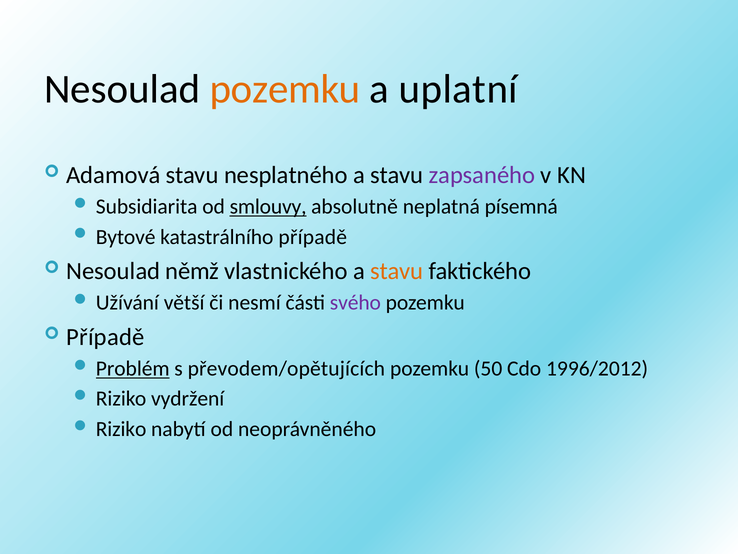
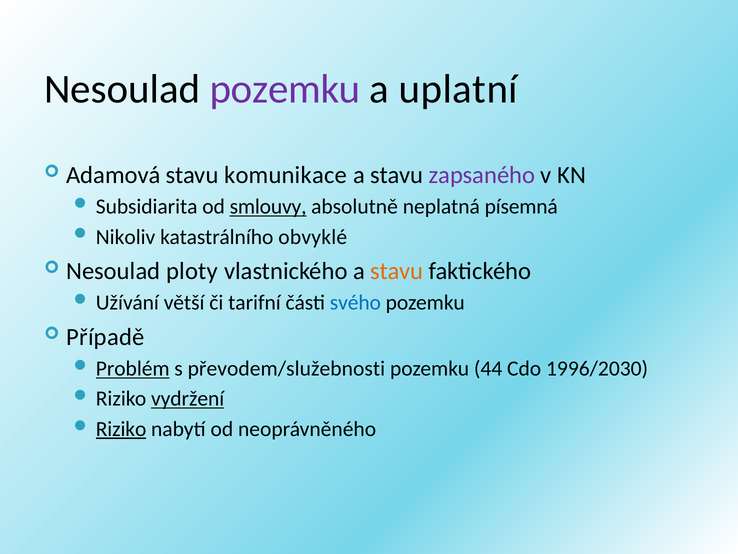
pozemku colour: orange -> purple (285, 89)
nesplatného: nesplatného -> komunikace (286, 175)
Bytové: Bytové -> Nikoliv (126, 237)
katastrálního případě: případě -> obvyklé (313, 237)
němž: němž -> ploty (192, 271)
nesmí: nesmí -> tarifní (254, 303)
svého colour: purple -> blue (355, 303)
převodem/opětujících: převodem/opětujících -> převodem/služebnosti (286, 368)
50: 50 -> 44 (488, 368)
1996/2012: 1996/2012 -> 1996/2030 (597, 368)
vydržení underline: none -> present (188, 398)
Riziko underline: none -> present (121, 429)
